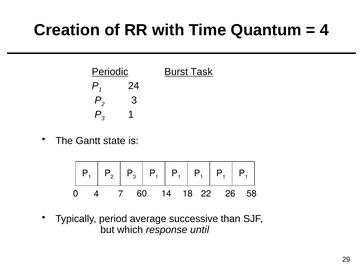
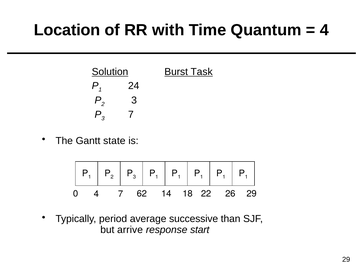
Creation: Creation -> Location (67, 30)
Periodic: Periodic -> Solution (110, 72)
3 1: 1 -> 7 (131, 115)
60: 60 -> 62 (142, 194)
26 58: 58 -> 29 (252, 194)
which: which -> arrive (130, 230)
until: until -> start (200, 230)
